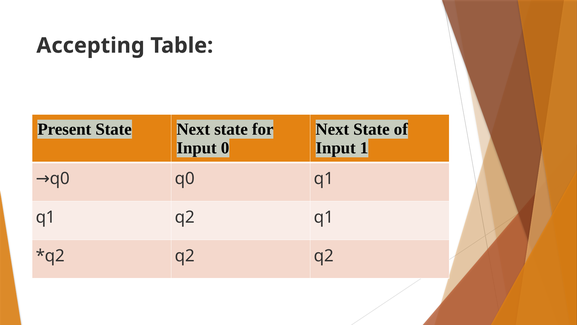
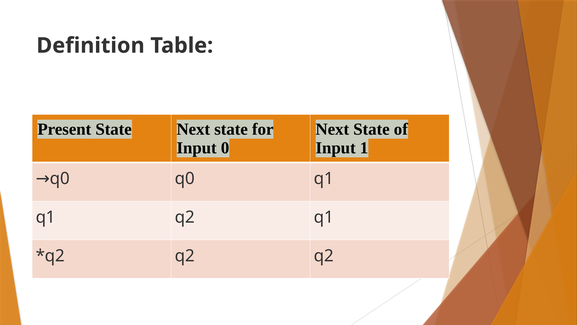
Accepting: Accepting -> Definition (91, 46)
